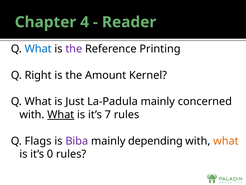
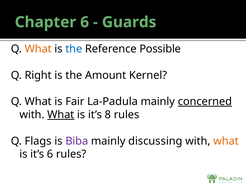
Chapter 4: 4 -> 6 (85, 22)
Reader: Reader -> Guards (129, 22)
What colour: blue -> orange (38, 49)
the colour: purple -> blue (74, 49)
Printing: Printing -> Possible (160, 49)
Just: Just -> Fair (75, 101)
concerned underline: none -> present (205, 101)
7: 7 -> 8 (108, 114)
depending: depending -> discussing (155, 141)
it’s 0: 0 -> 6 (50, 154)
